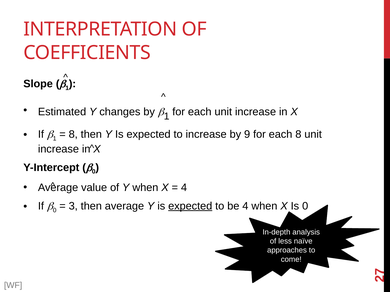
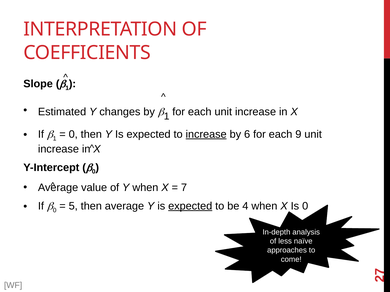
8: 8 -> 0 (73, 135)
increase underline: none -> present (206, 135)
9: 9 -> 6 (247, 135)
each 8: 8 -> 9 (298, 135)
4: 4 -> 7 (184, 188)
3: 3 -> 5 (73, 206)
